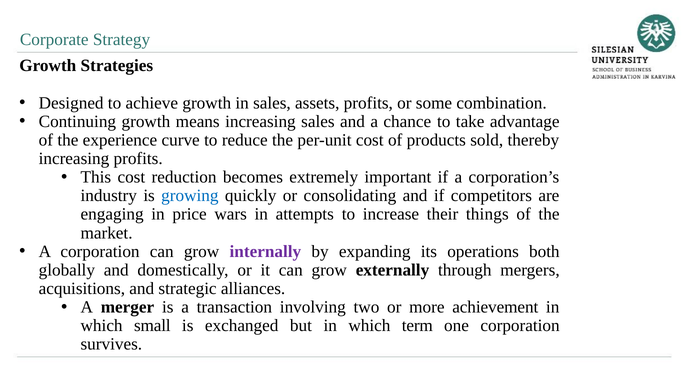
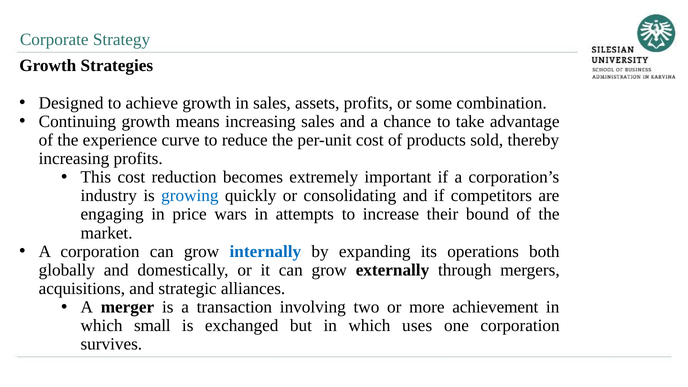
things: things -> bound (487, 214)
internally colour: purple -> blue (265, 251)
term: term -> uses (417, 326)
